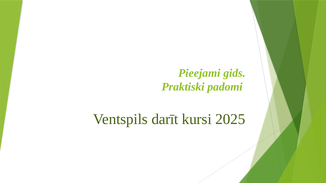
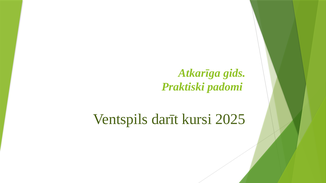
Pieejami: Pieejami -> Atkarīga (199, 73)
